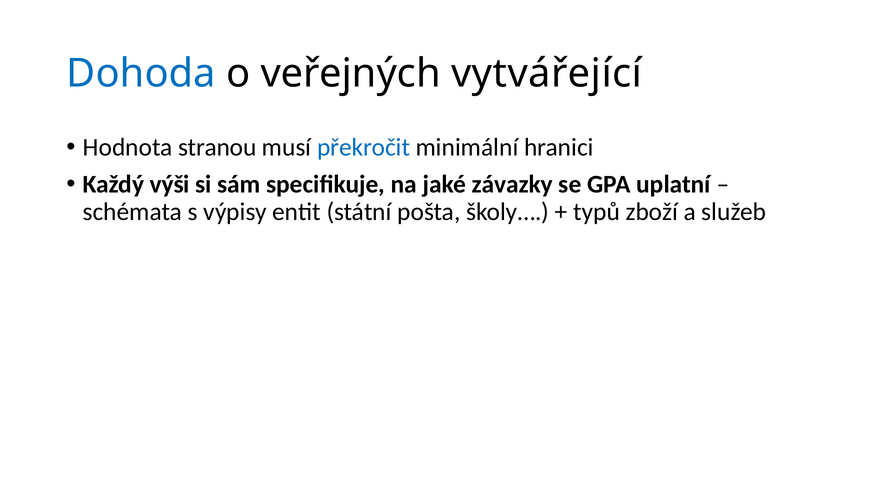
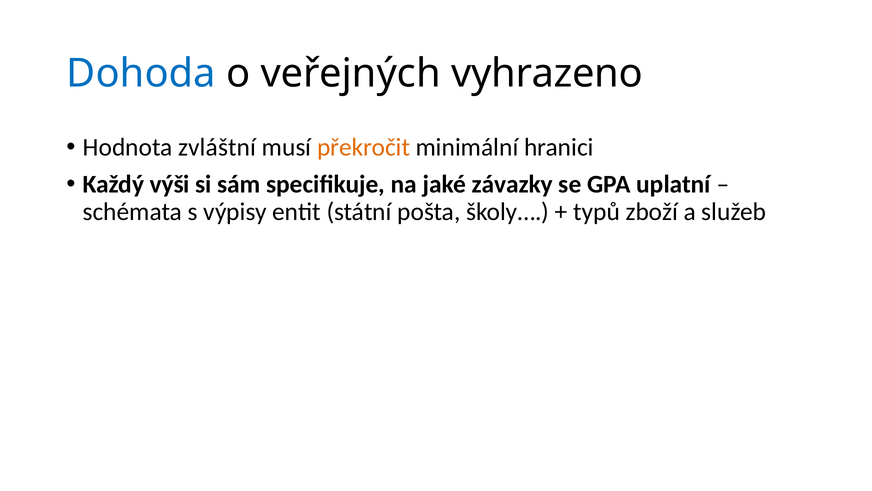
vytvářející: vytvářející -> vyhrazeno (547, 73)
stranou: stranou -> zvláštní (217, 147)
překročit colour: blue -> orange (364, 147)
